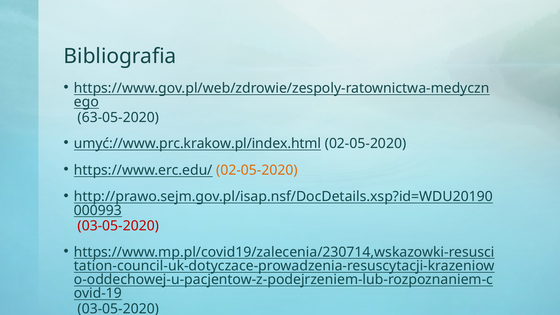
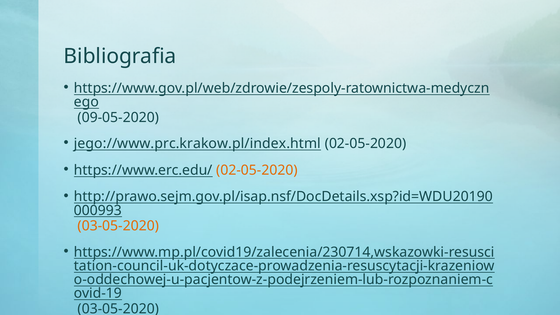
63-05-2020: 63-05-2020 -> 09-05-2020 (118, 118)
umyć://www.prc.krakow.pl/index.html: umyć://www.prc.krakow.pl/index.html -> jego://www.prc.krakow.pl/index.html (197, 144)
03-05-2020 colour: red -> orange (118, 226)
